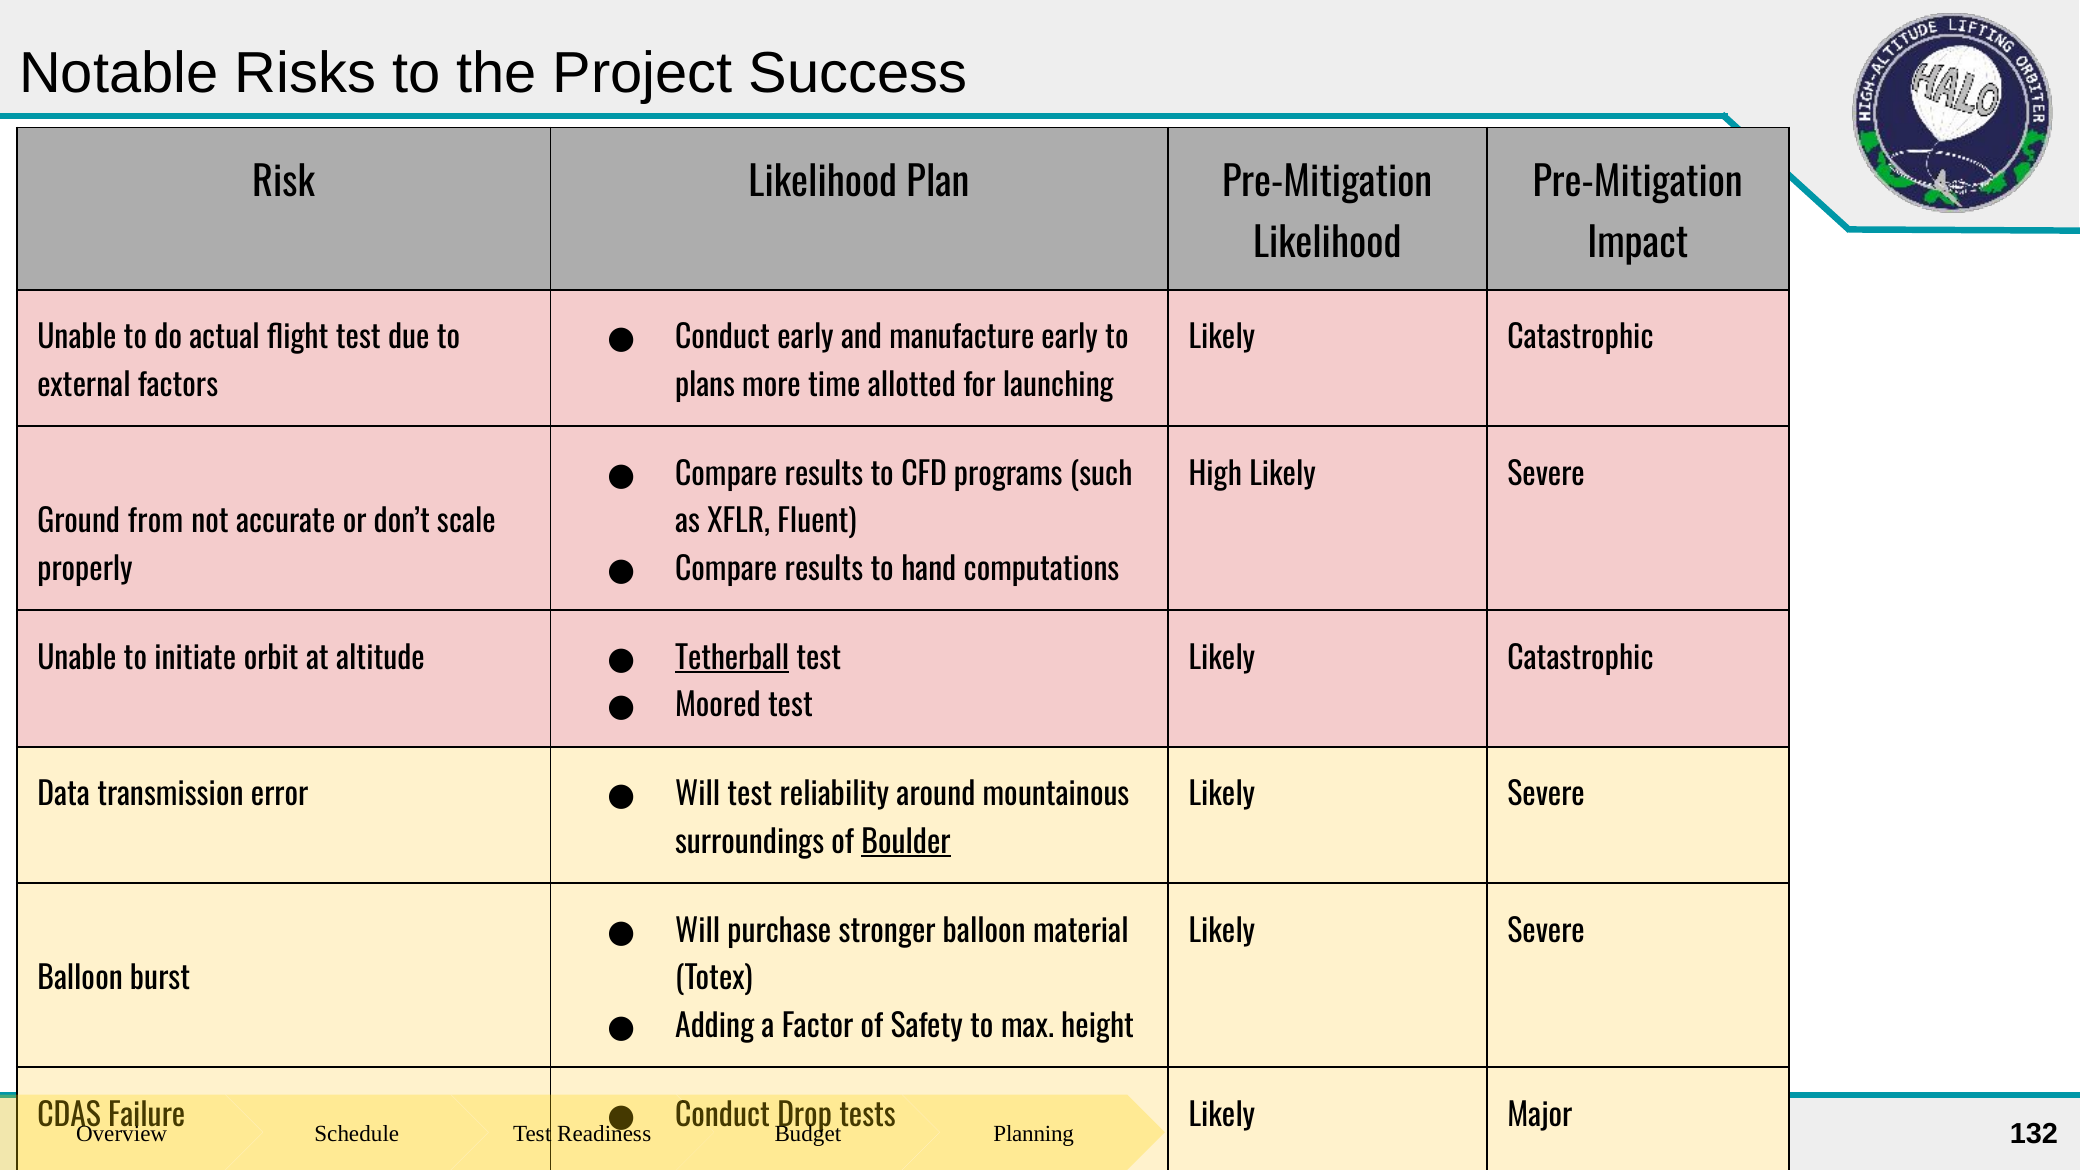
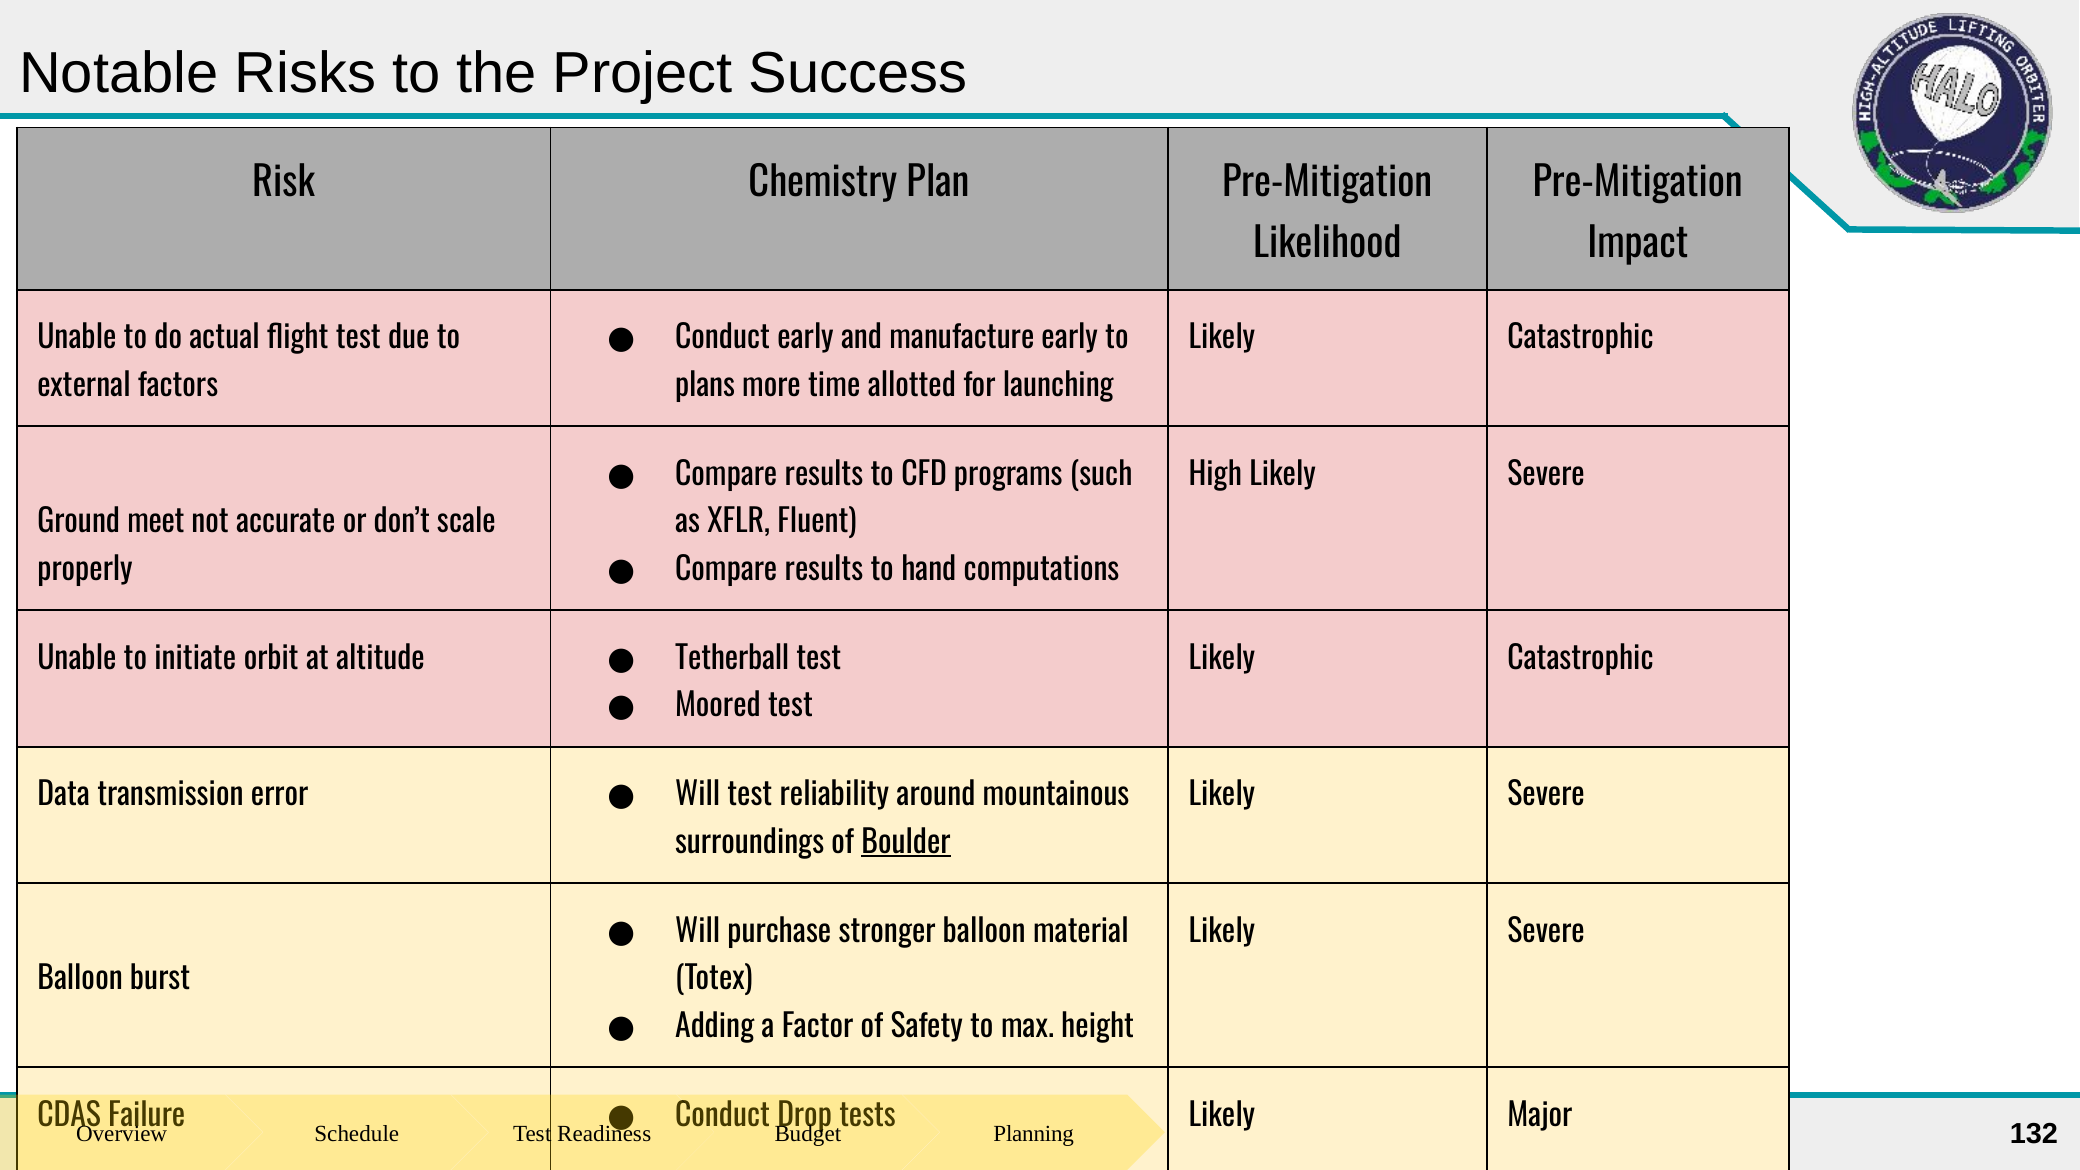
Risk Likelihood: Likelihood -> Chemistry (823, 183)
from: from -> meet (156, 522)
Tetherball underline: present -> none (732, 659)
